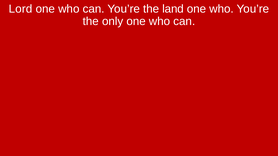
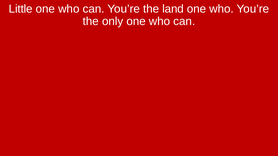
Lord: Lord -> Little (21, 9)
